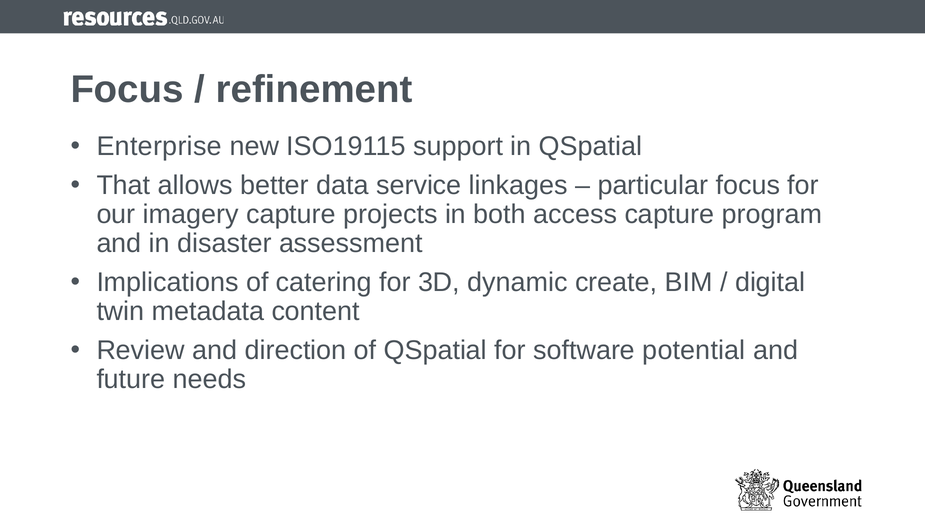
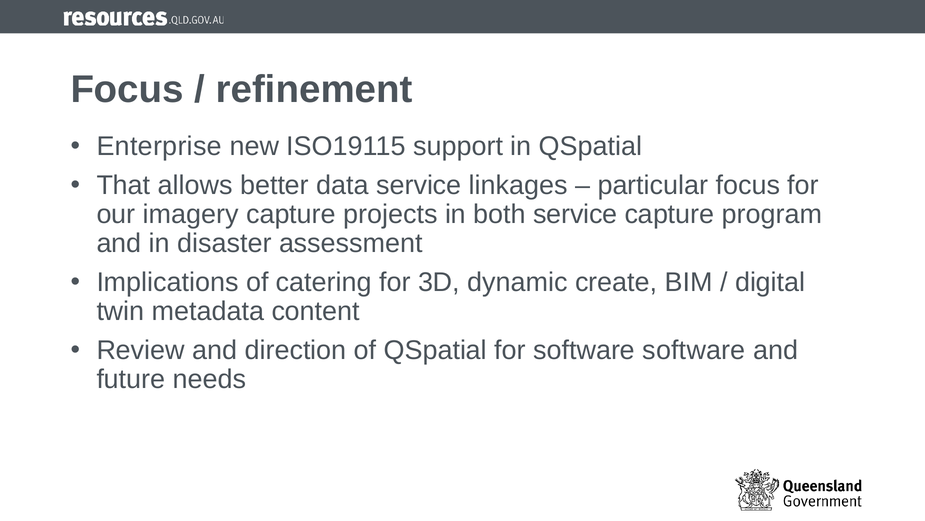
both access: access -> service (575, 214)
software potential: potential -> software (694, 350)
